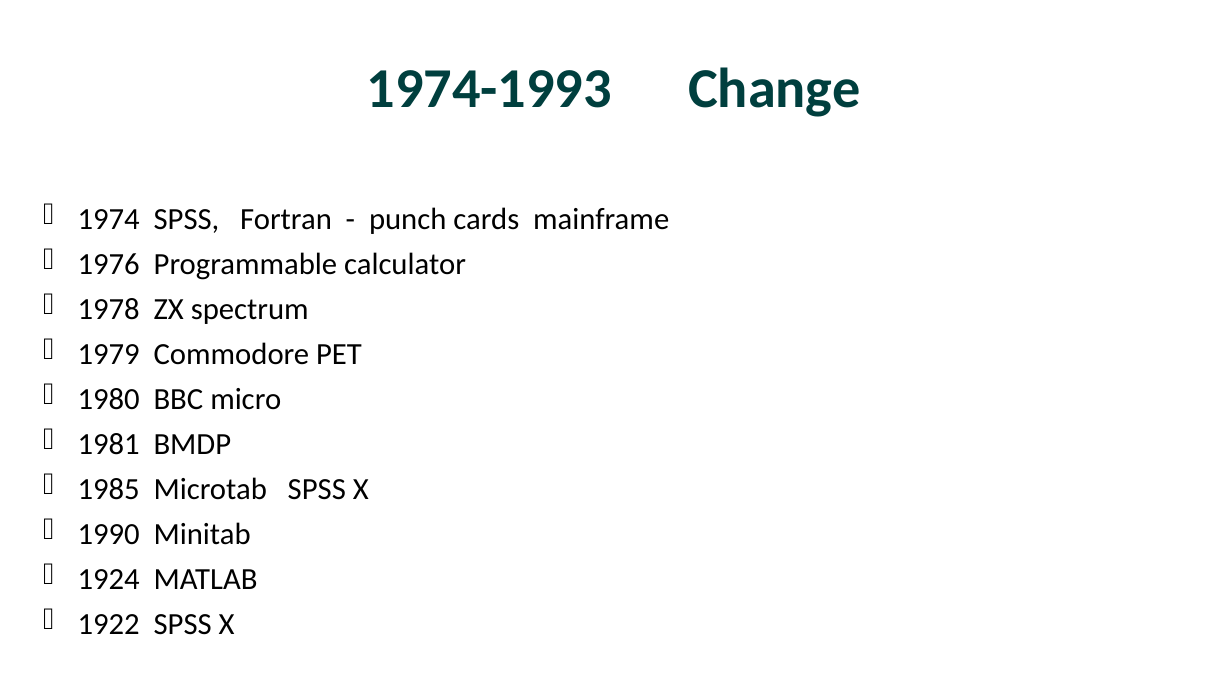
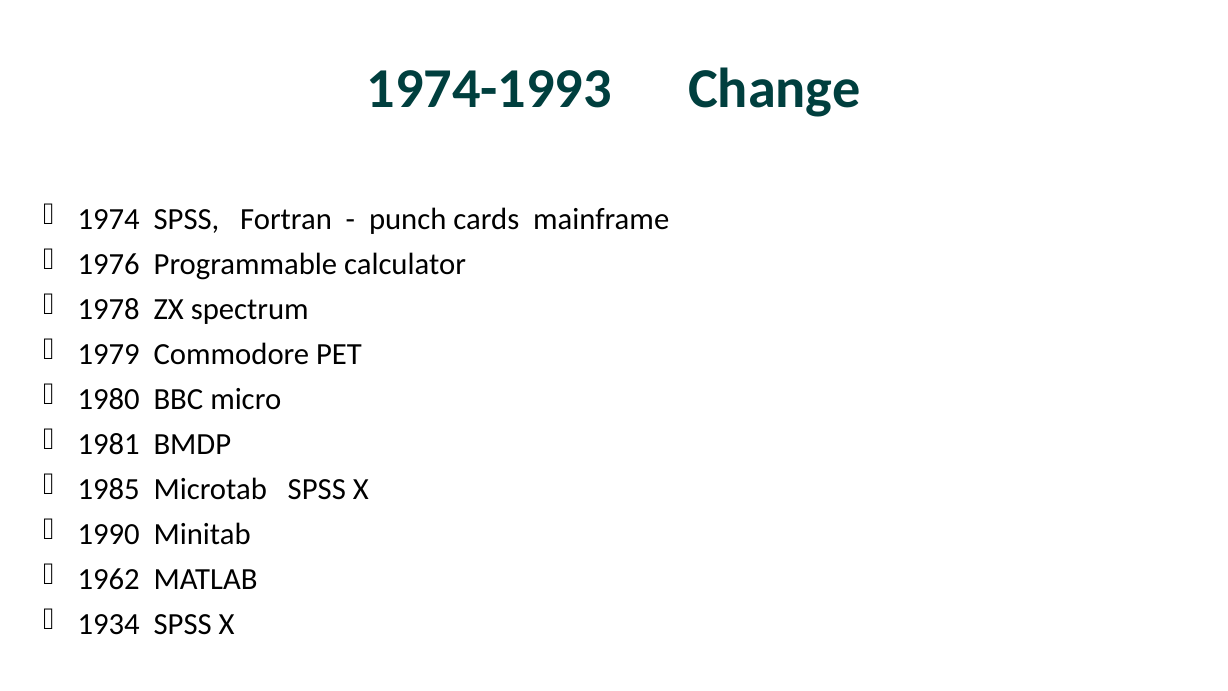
1924: 1924 -> 1962 (109, 580)
1922: 1922 -> 1934 (109, 625)
